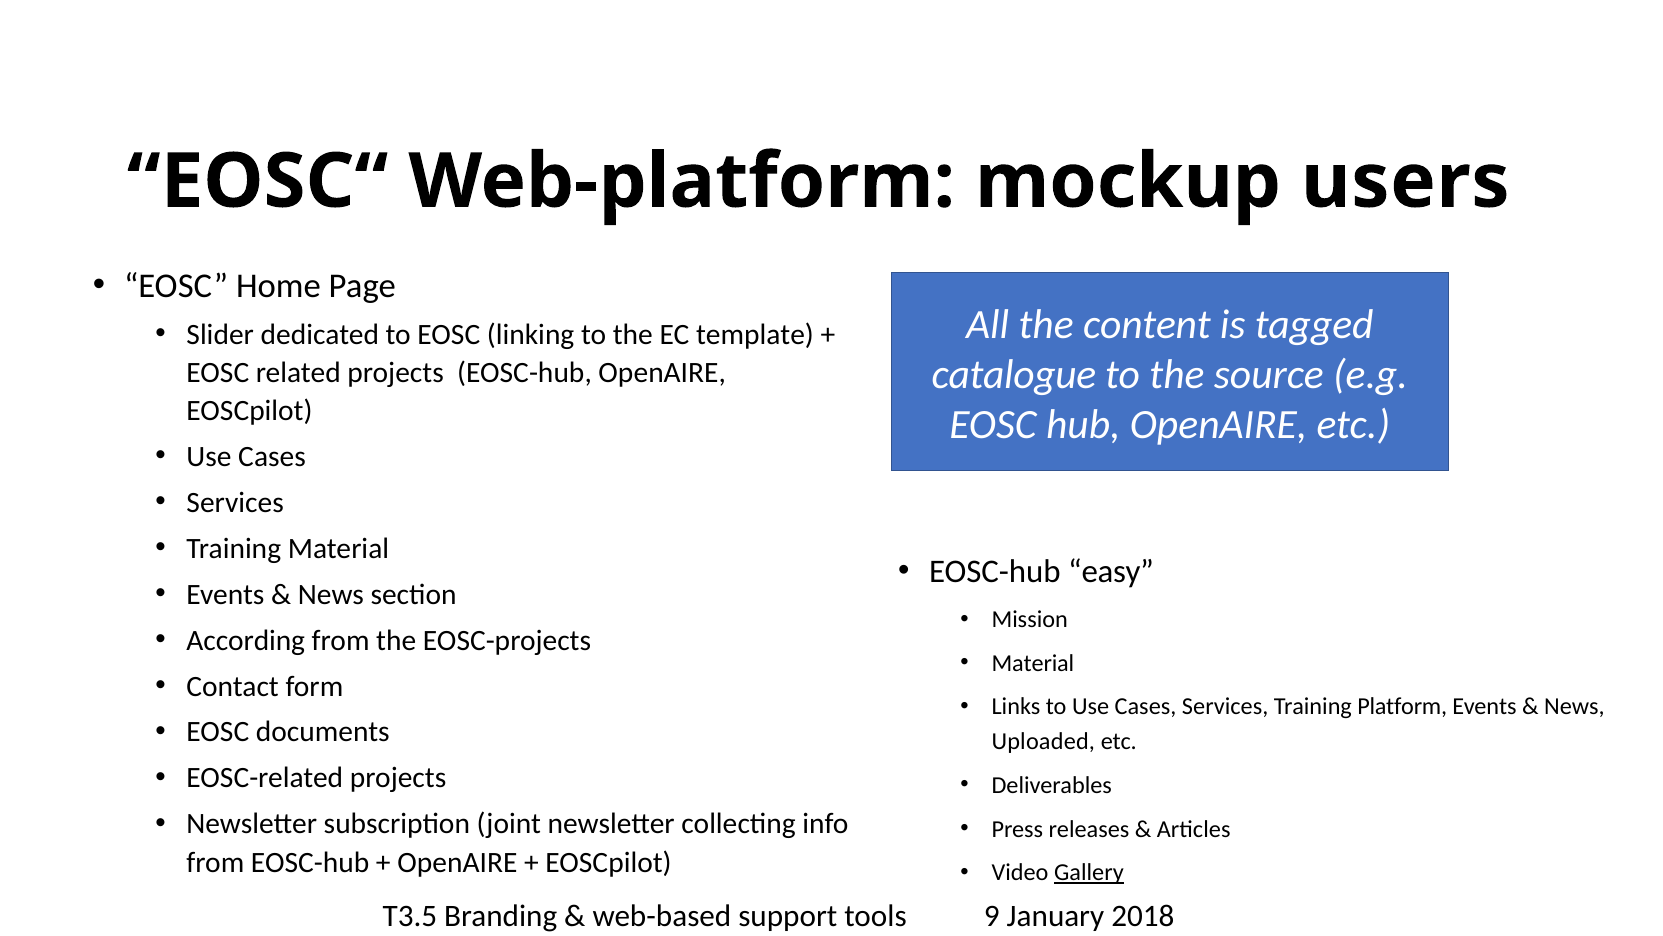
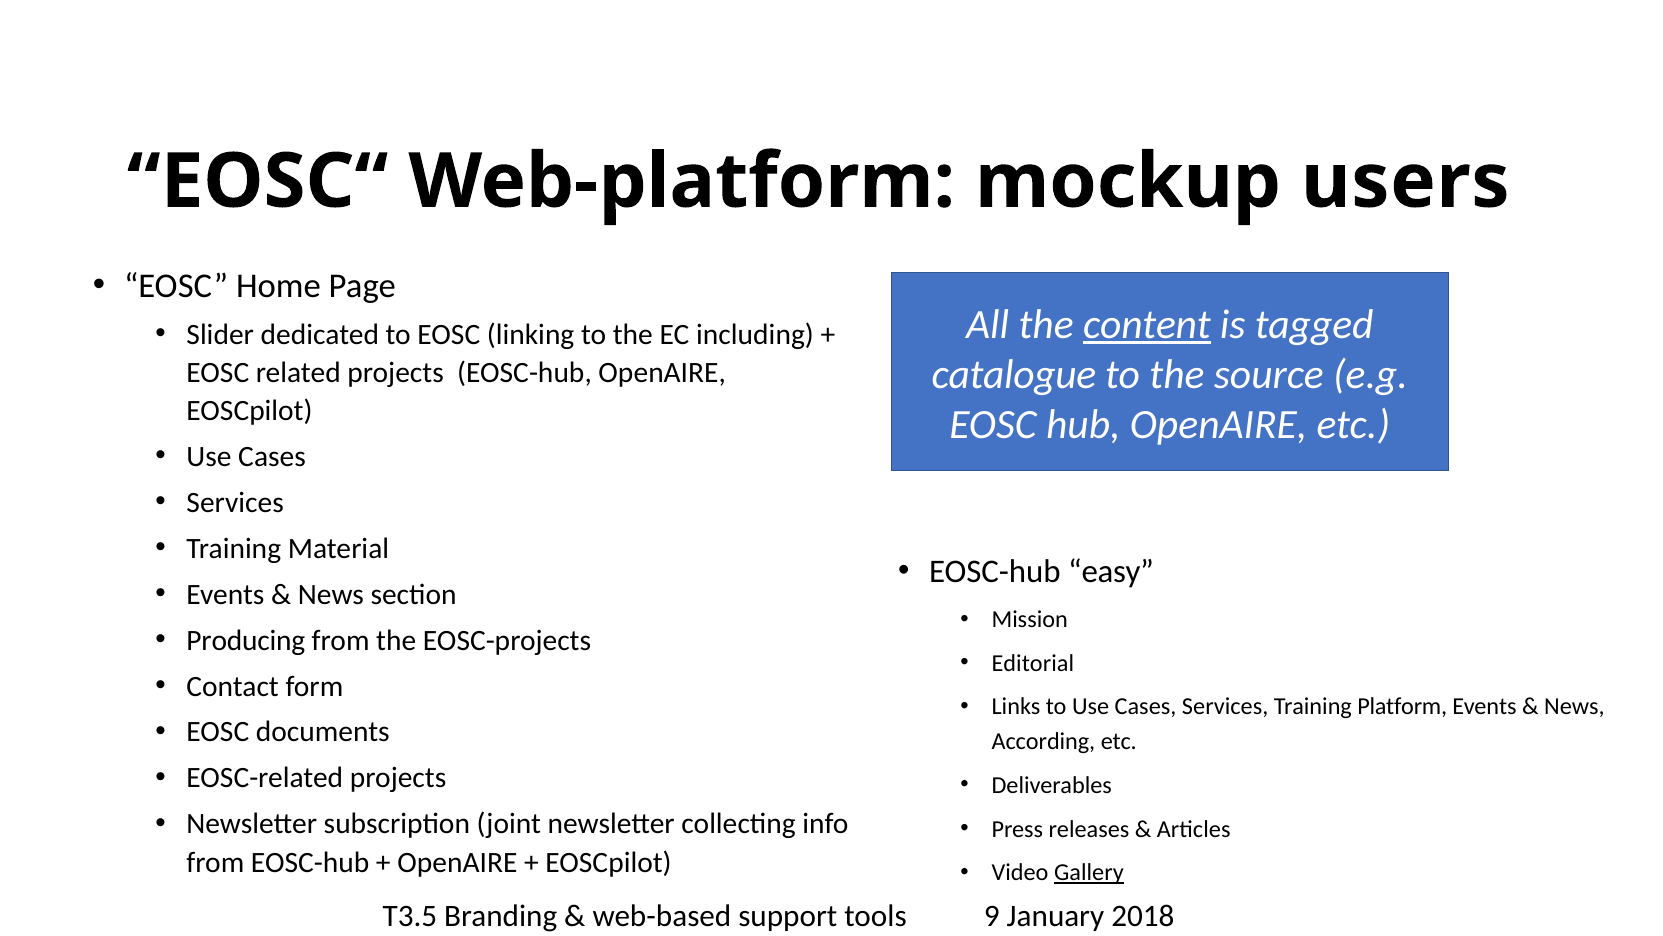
content underline: none -> present (1147, 324)
template: template -> including (755, 334)
According: According -> Producing (246, 640)
Material: Material -> Editorial (1033, 663)
Uploaded: Uploaded -> According (1043, 741)
